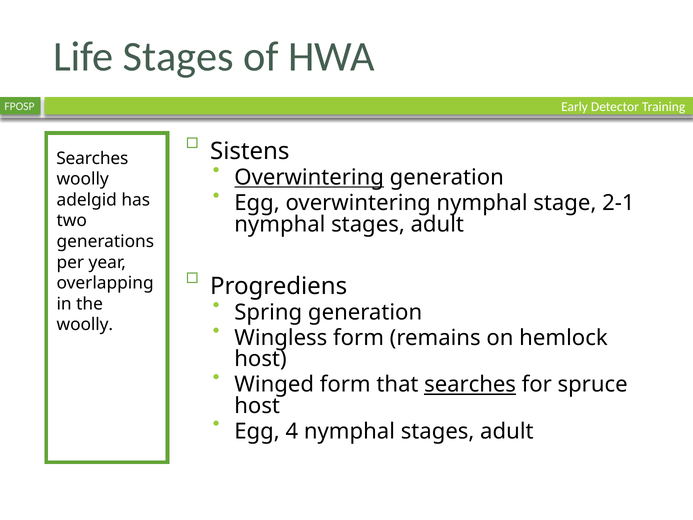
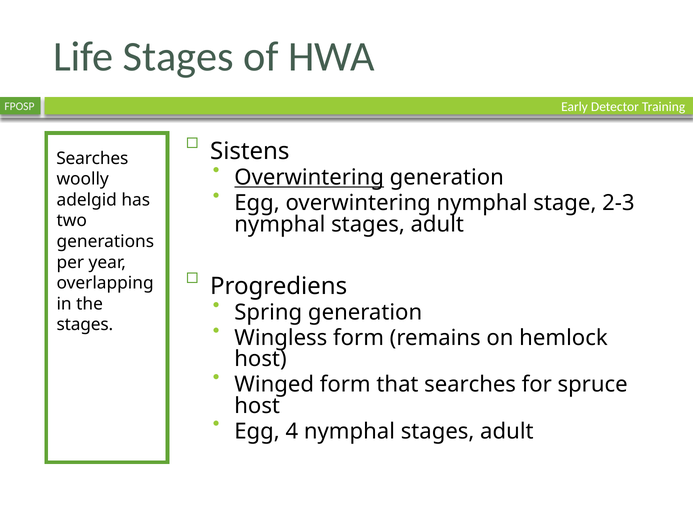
2-1: 2-1 -> 2-3 (618, 203)
woolly: woolly -> stages (85, 325)
searches underline: present -> none (470, 384)
